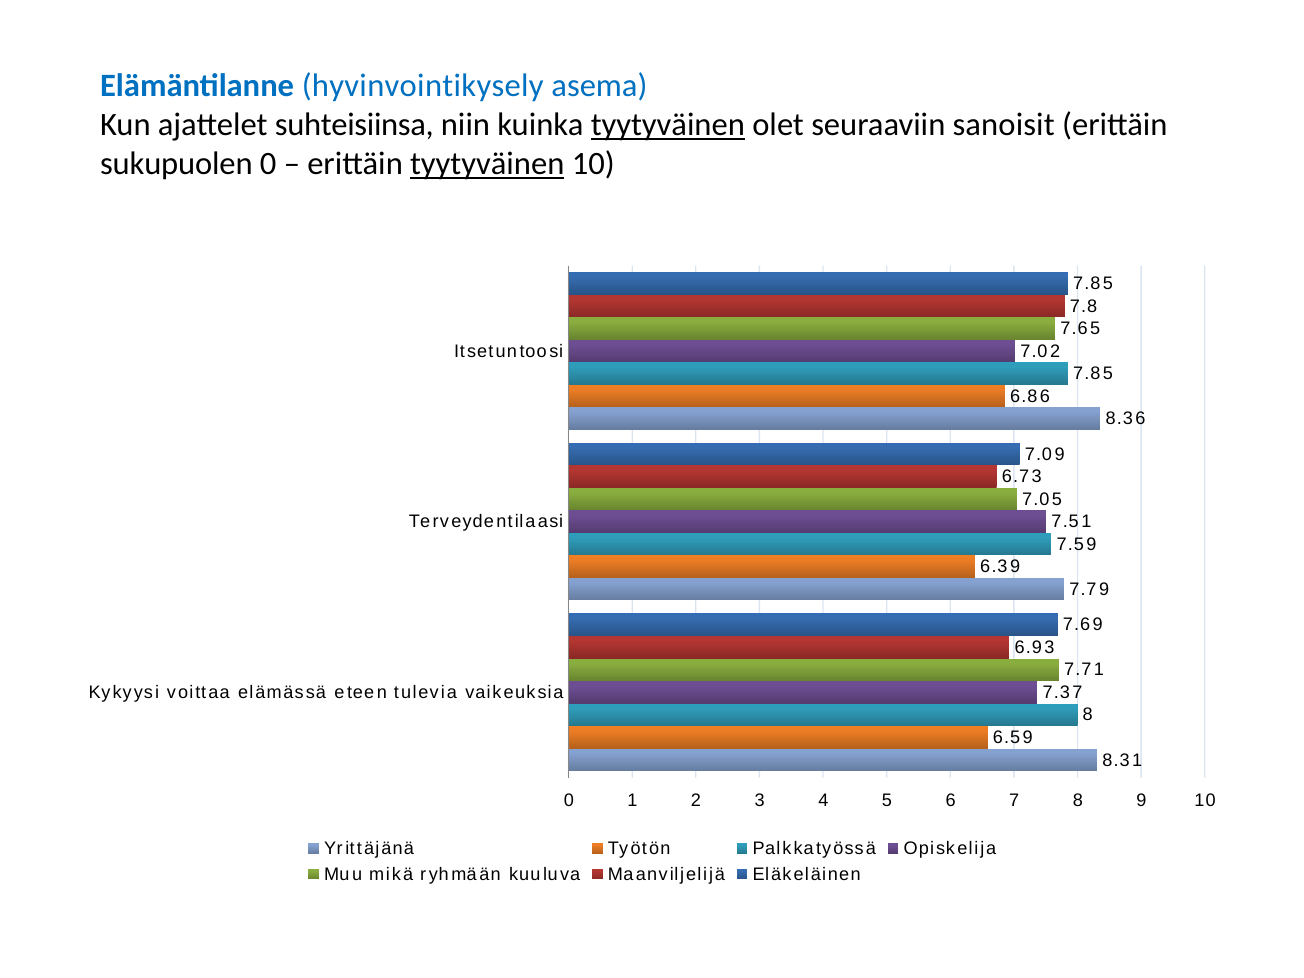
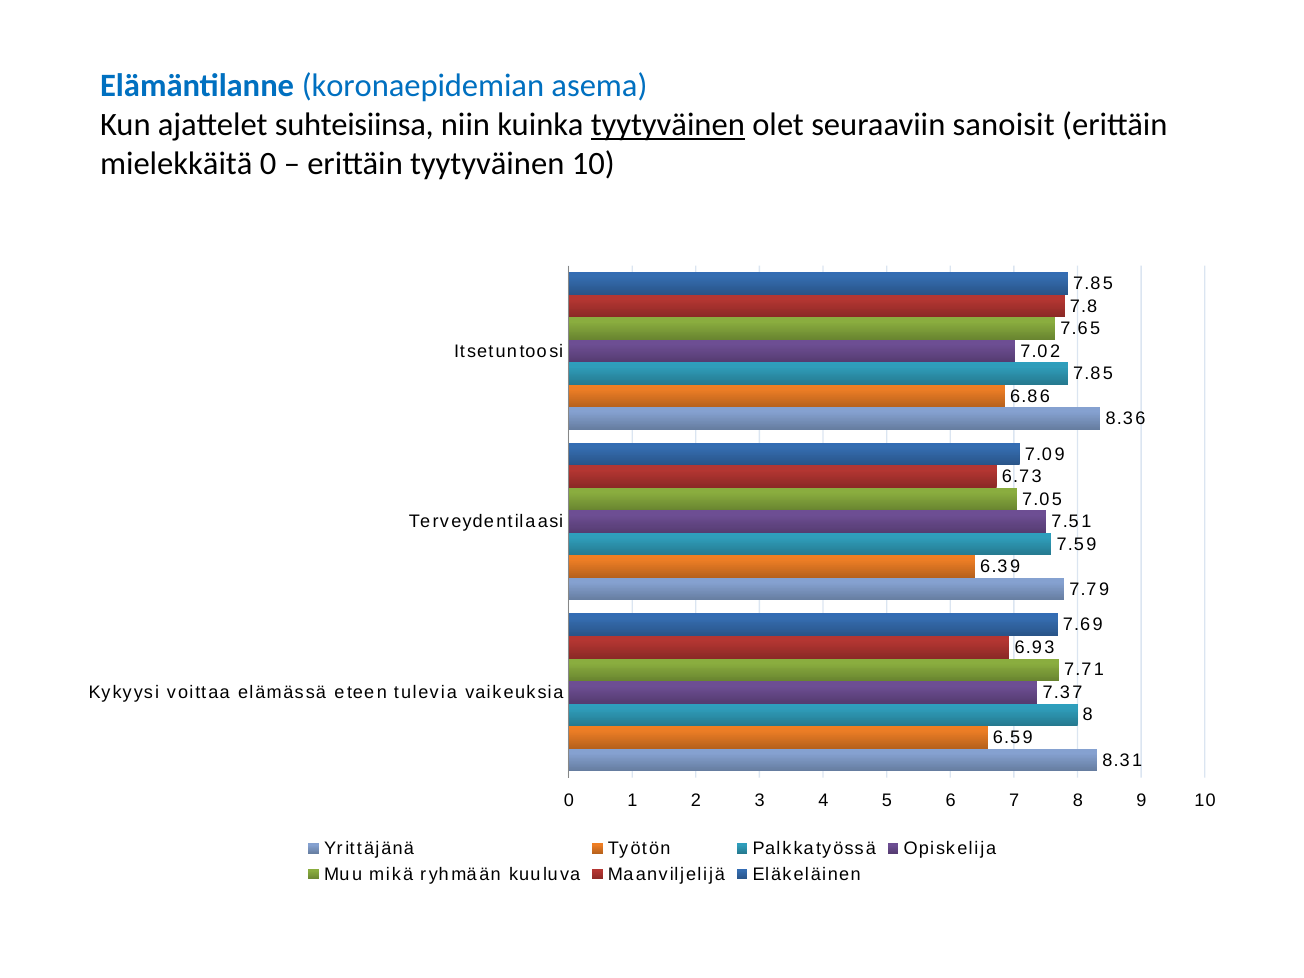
hyvinvointikysely: hyvinvointikysely -> koronaepidemian (423, 86)
sukupuolen: sukupuolen -> mielekkäitä (176, 164)
tyytyväinen underline: present -> none (487, 164)
